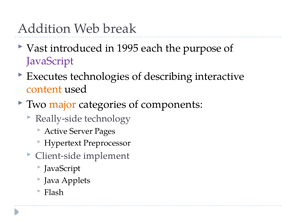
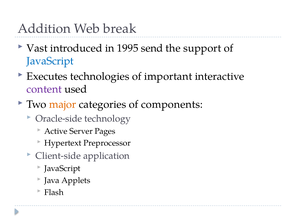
each: each -> send (152, 48)
purpose: purpose -> support (202, 48)
JavaScript colour: purple -> blue (50, 61)
describing: describing -> important (168, 76)
content colour: orange -> purple (44, 89)
Really-side: Really-side -> Oracle-side (59, 119)
implement: implement -> application (106, 156)
